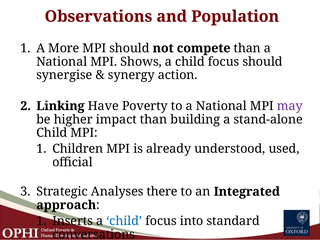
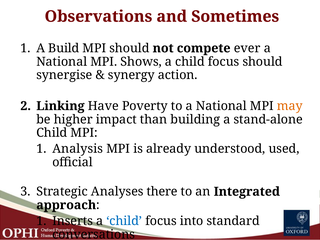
and Population: Population -> Sometimes (235, 16)
More: More -> Build (64, 48)
compete than: than -> ever (247, 48)
may colour: purple -> orange (290, 106)
Children: Children -> Analysis (78, 149)
